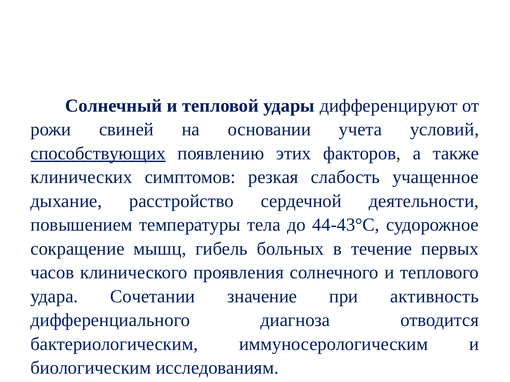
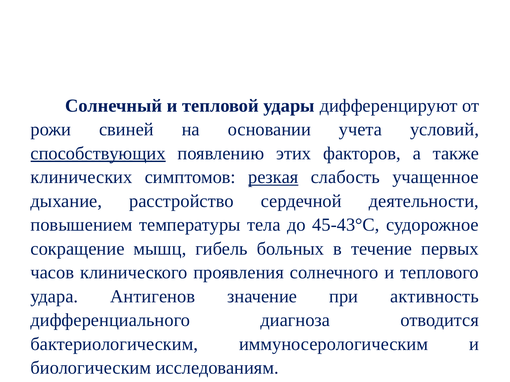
резкая underline: none -> present (273, 177)
44-43°С: 44-43°С -> 45-43°С (346, 225)
Сочетании: Сочетании -> Антигенов (153, 297)
